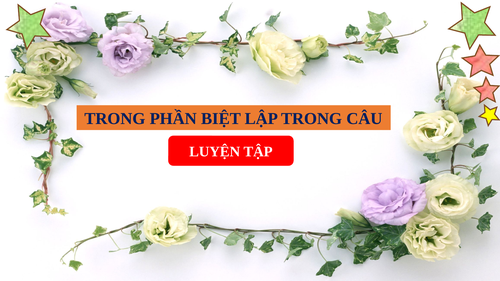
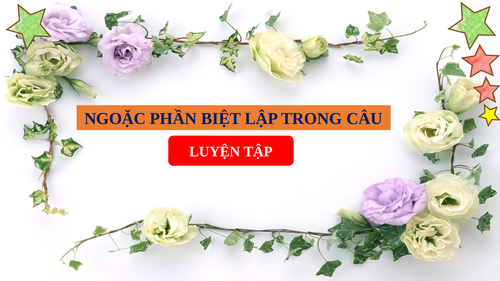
TRONG: TRONG -> NGOẶC (115, 119)
